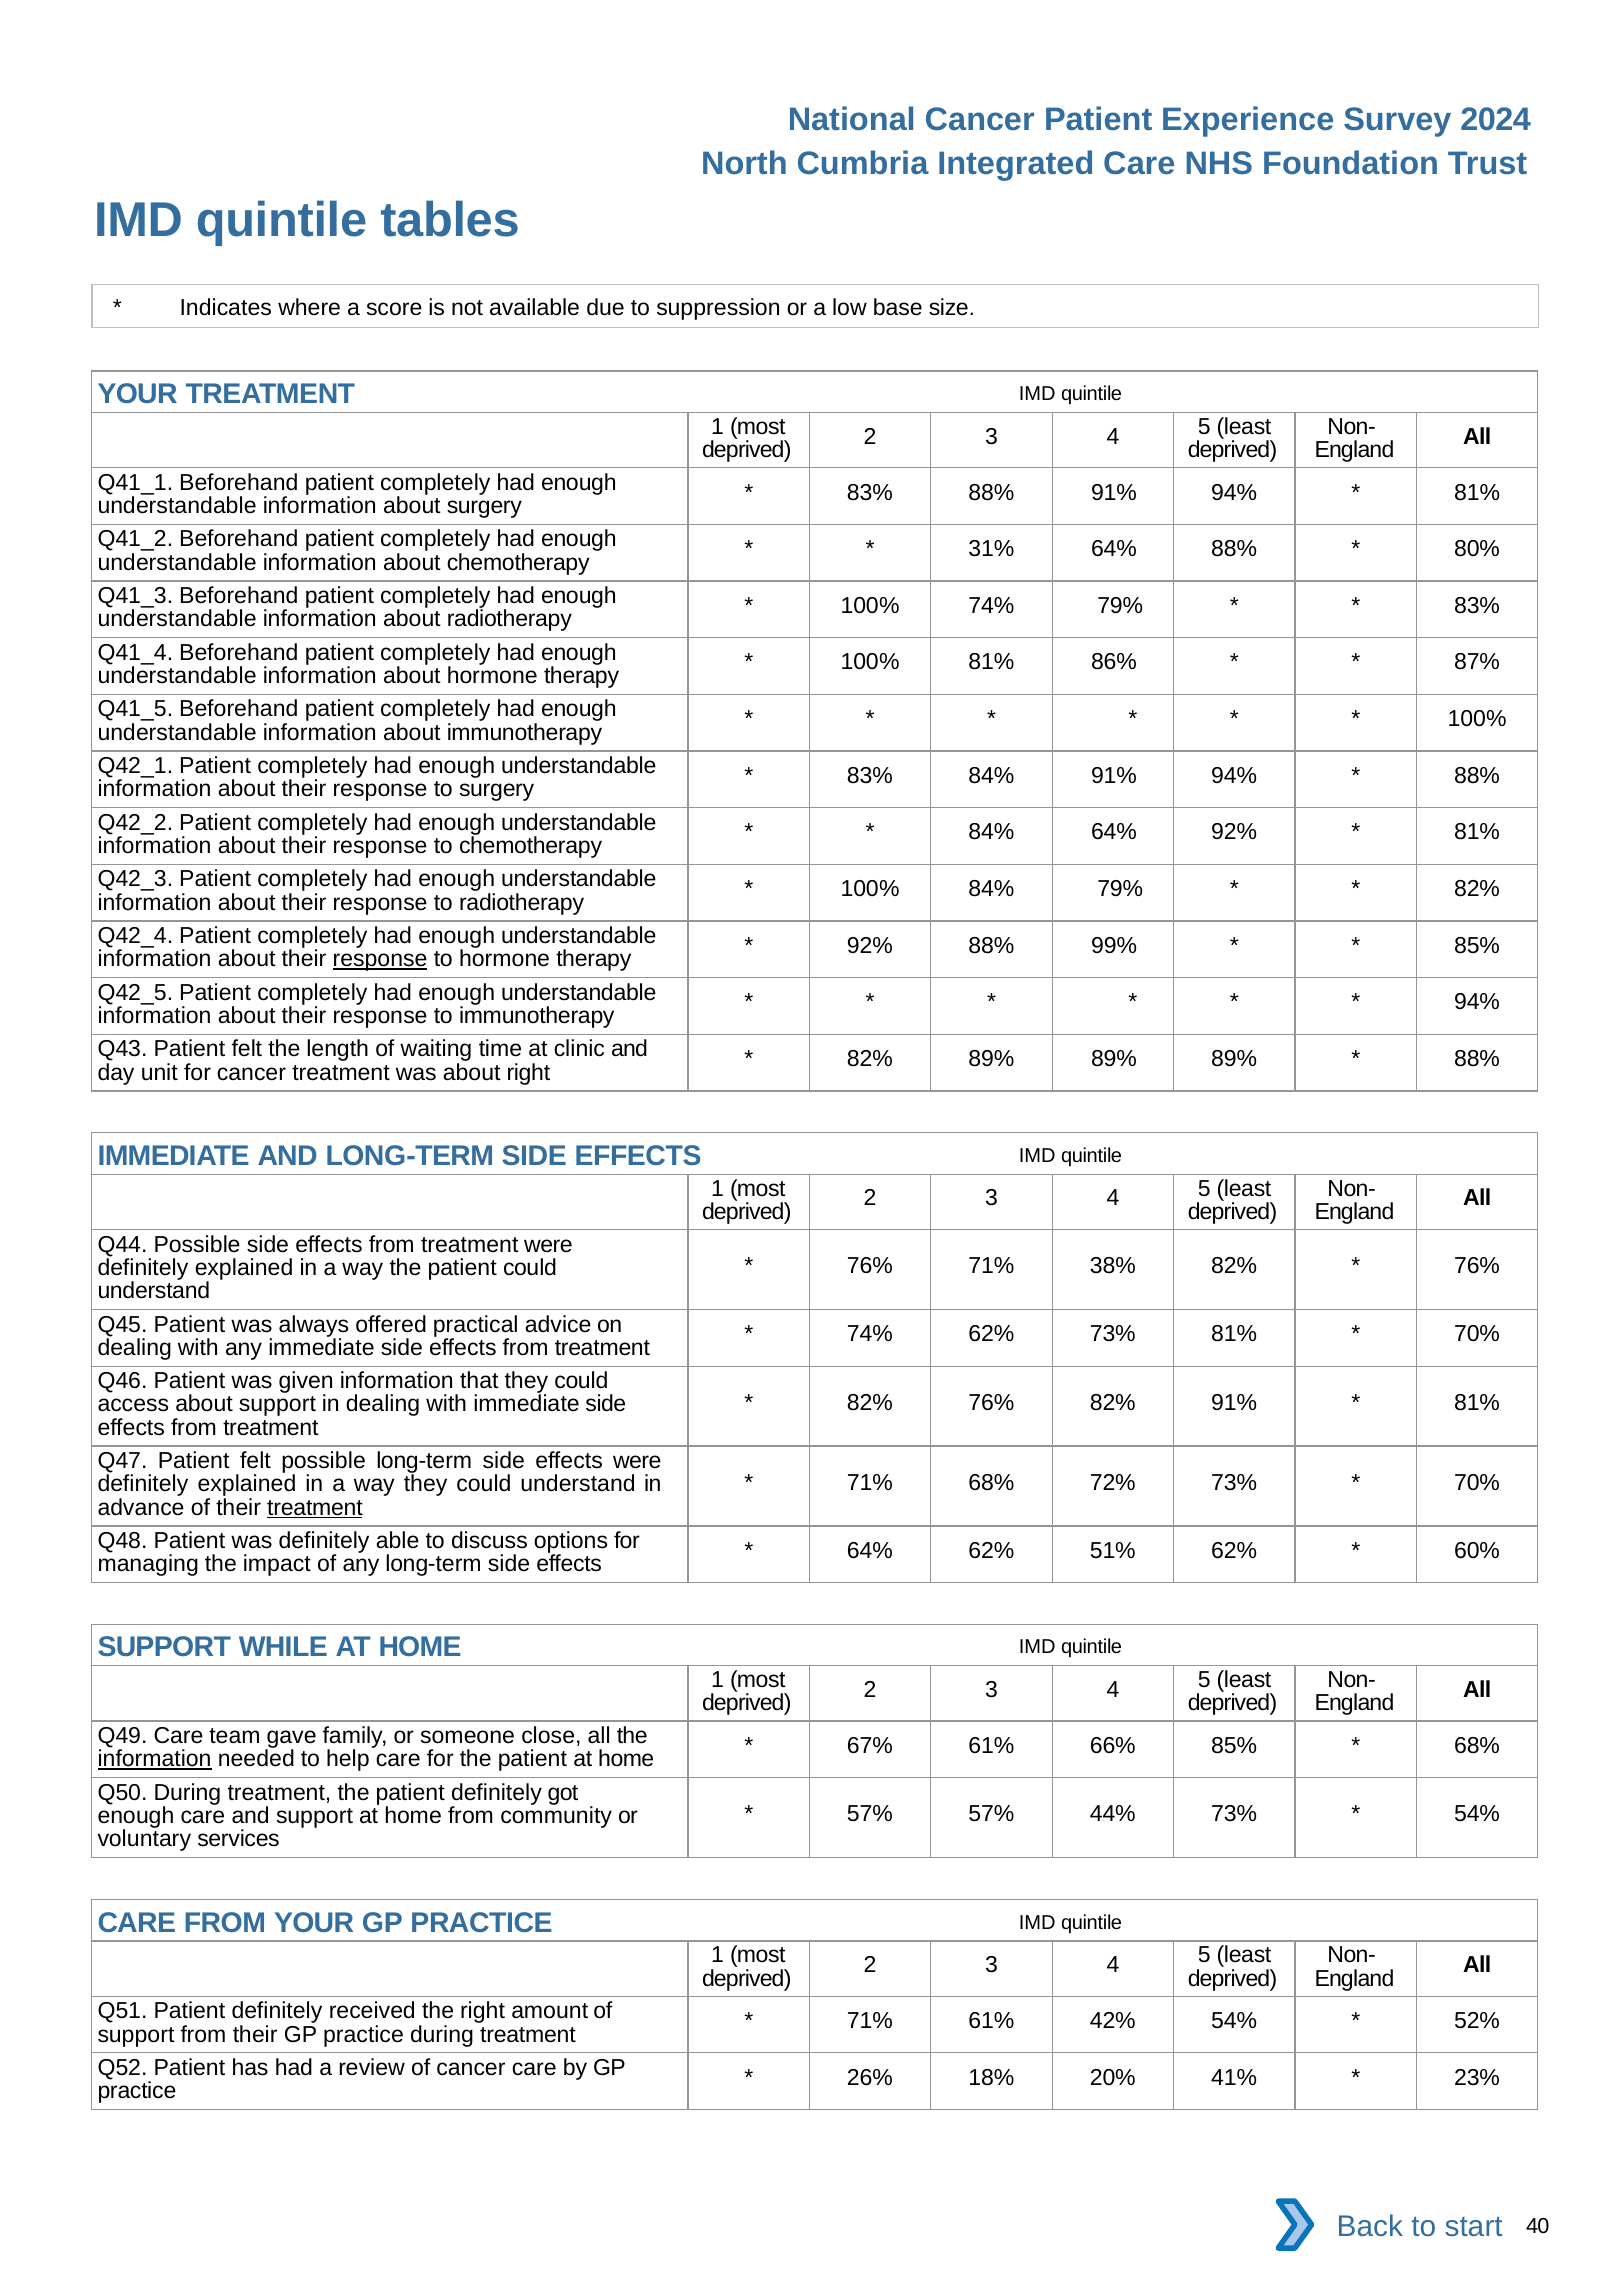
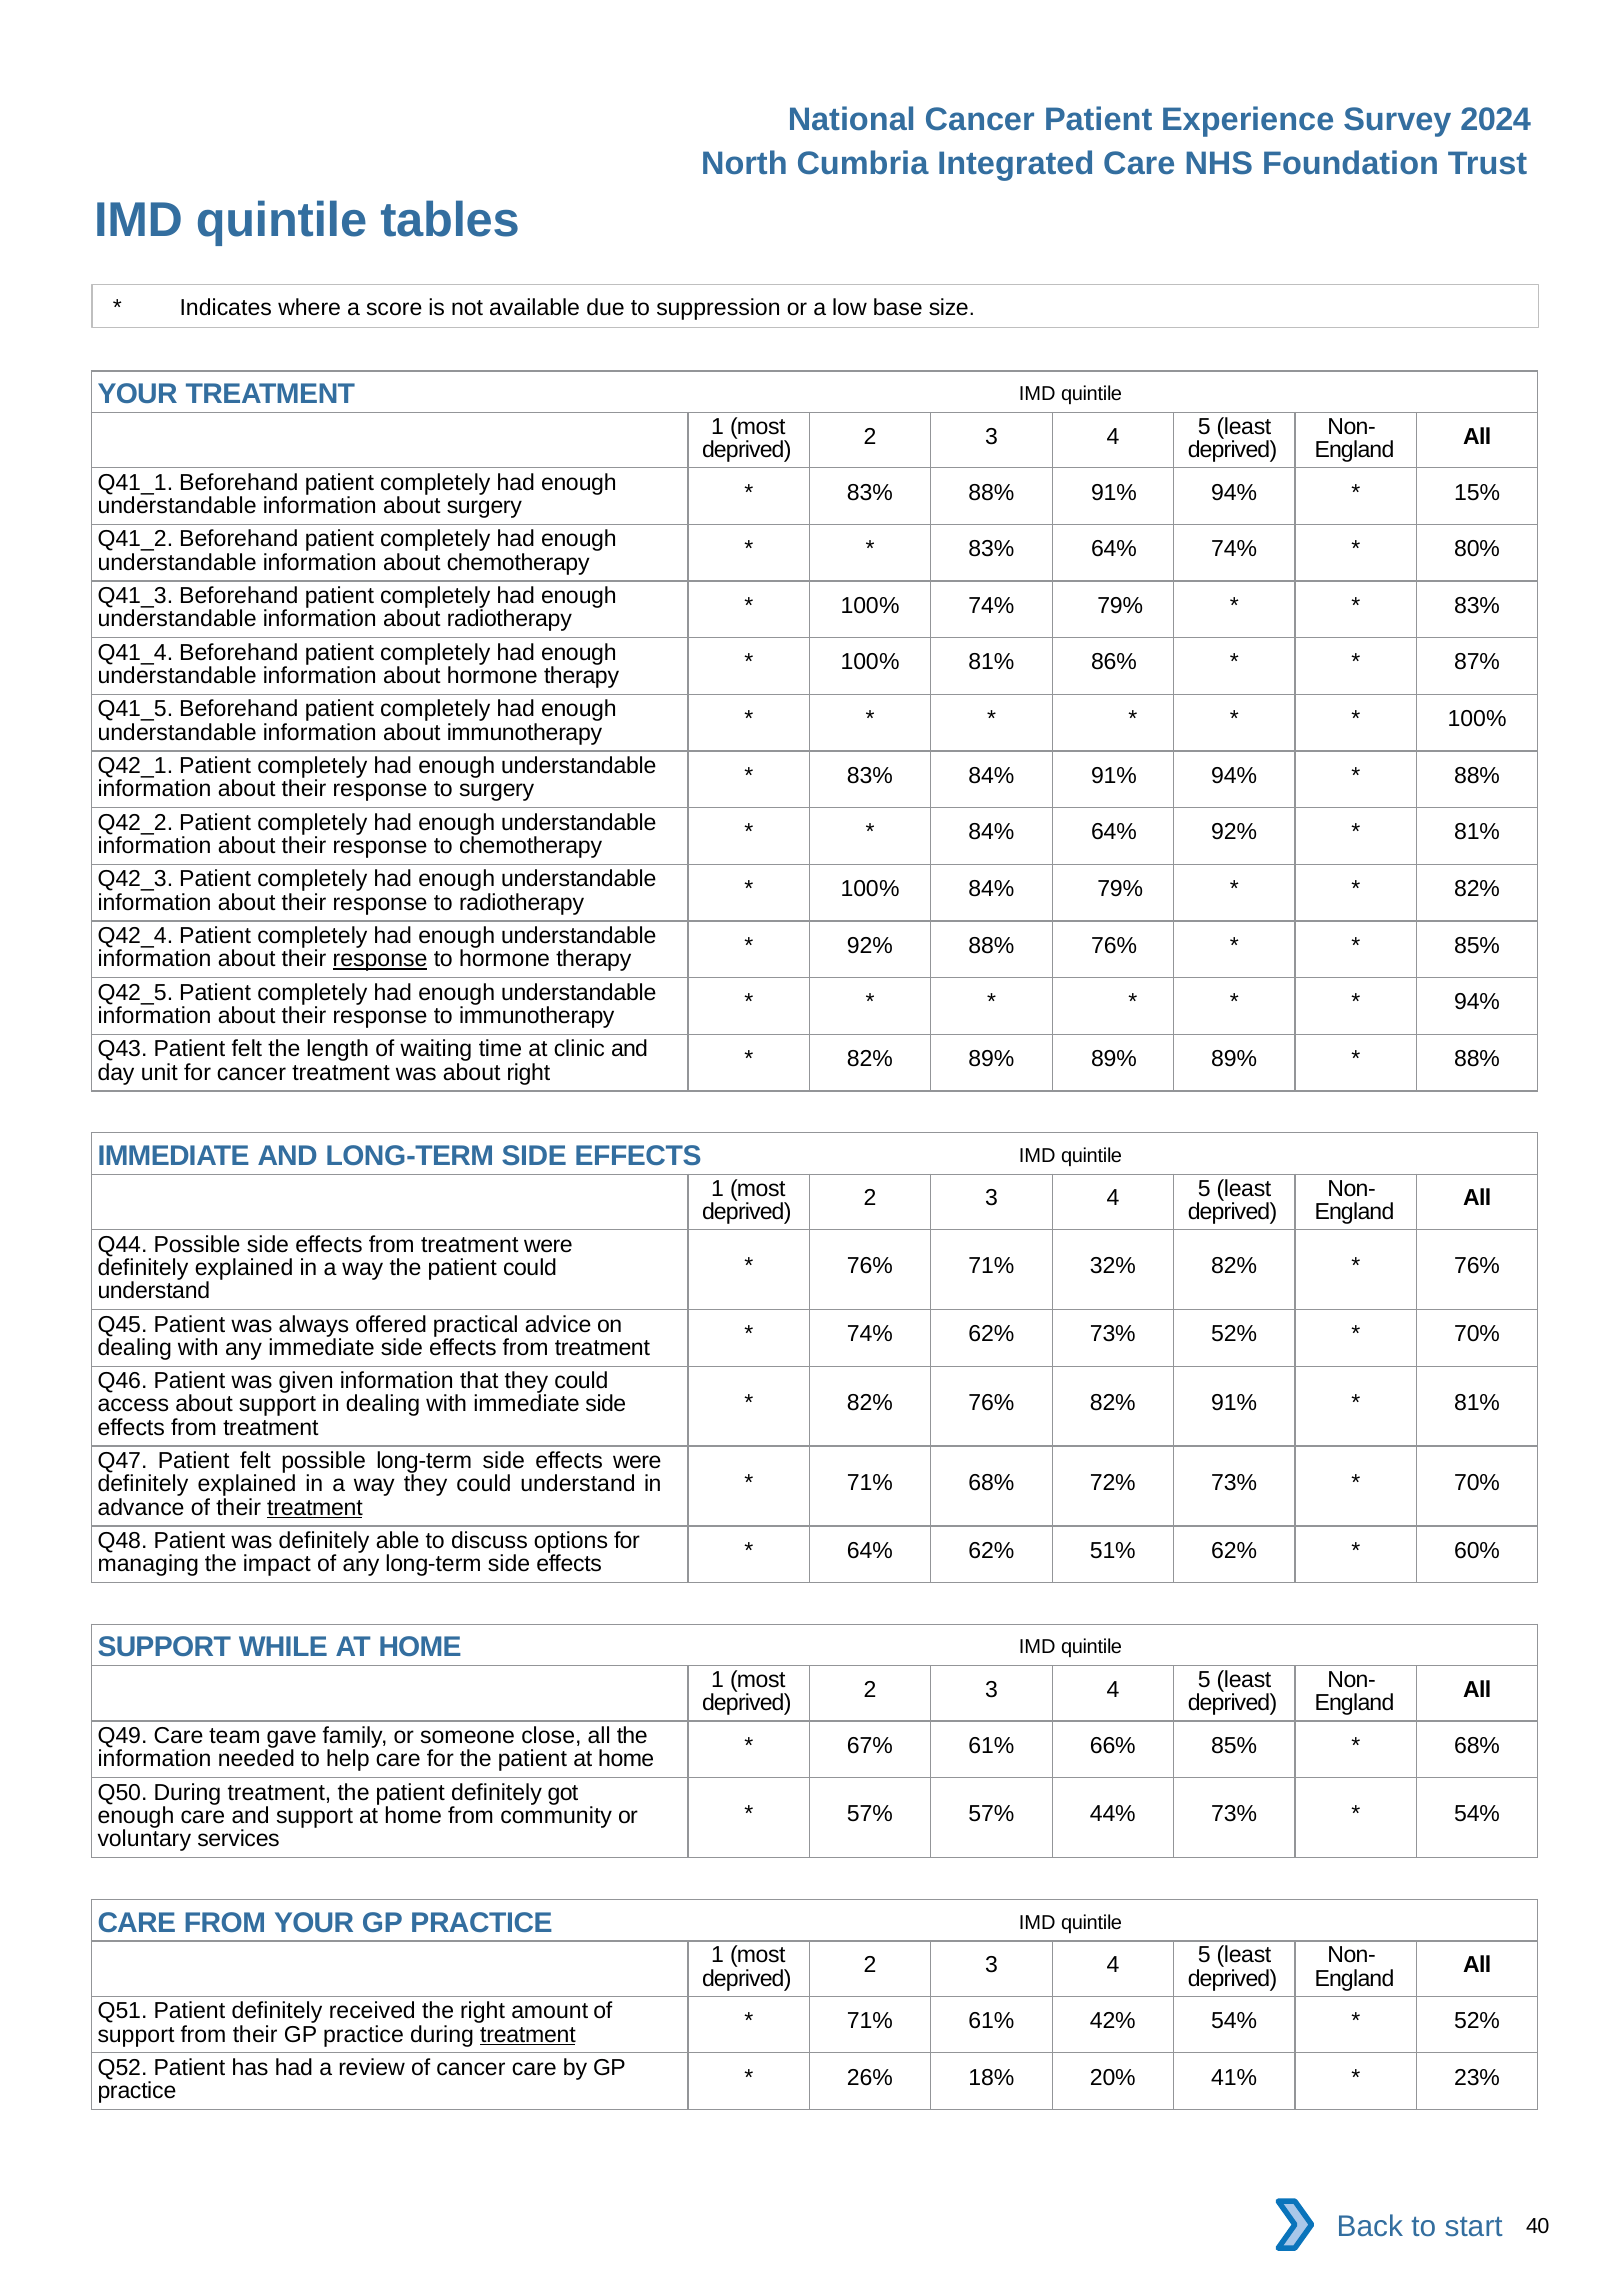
81%: 81% -> 15% (1477, 492)
31%: 31% -> 83% (991, 549)
64% 88%: 88% -> 74% (1234, 549)
88% 99%: 99% -> 76% (1114, 945)
38%: 38% -> 32% (1113, 1266)
73% 81%: 81% -> 52% (1234, 1334)
information underline: present -> none (155, 1759)
treatment underline: none -> present (528, 2034)
